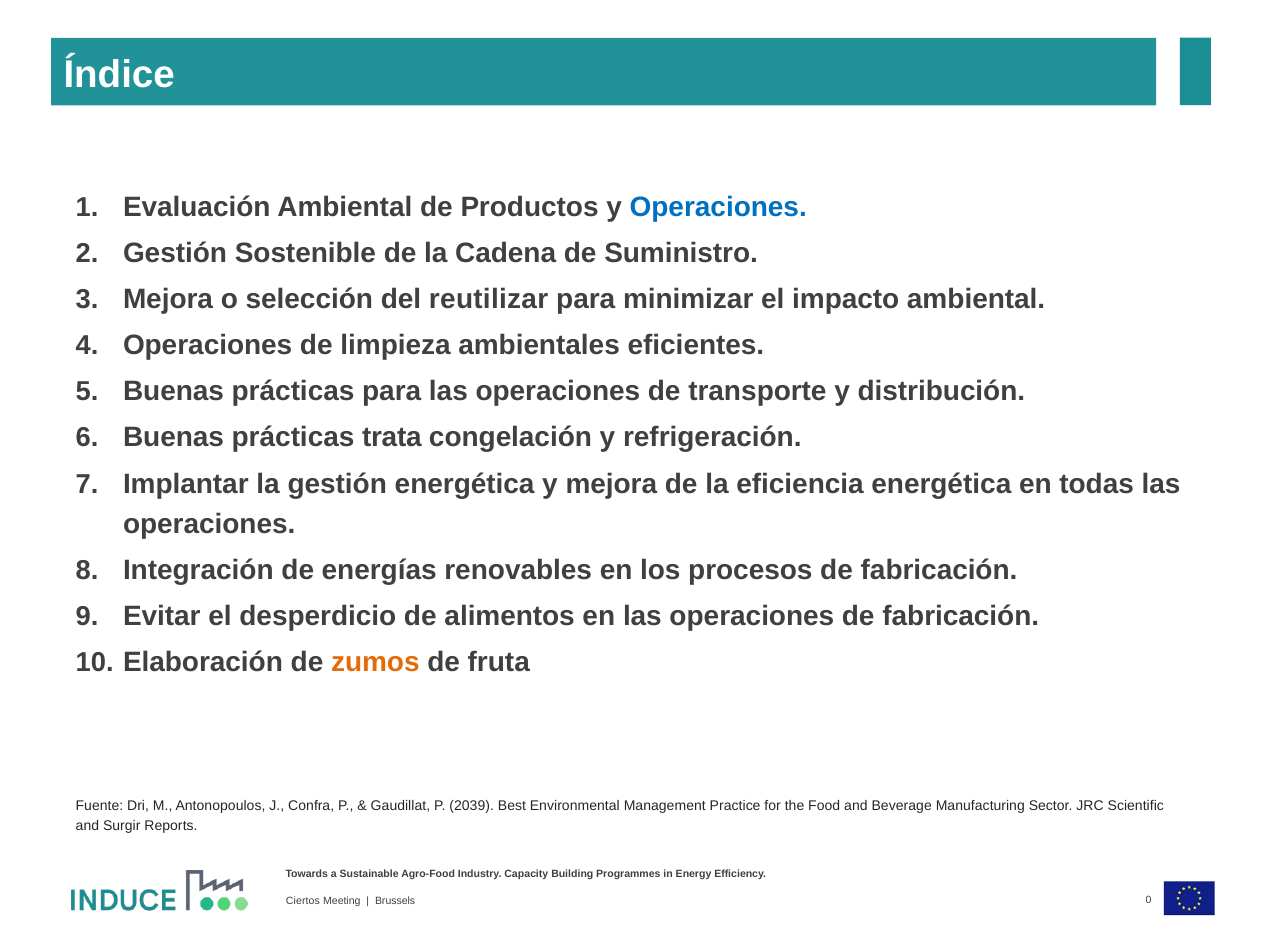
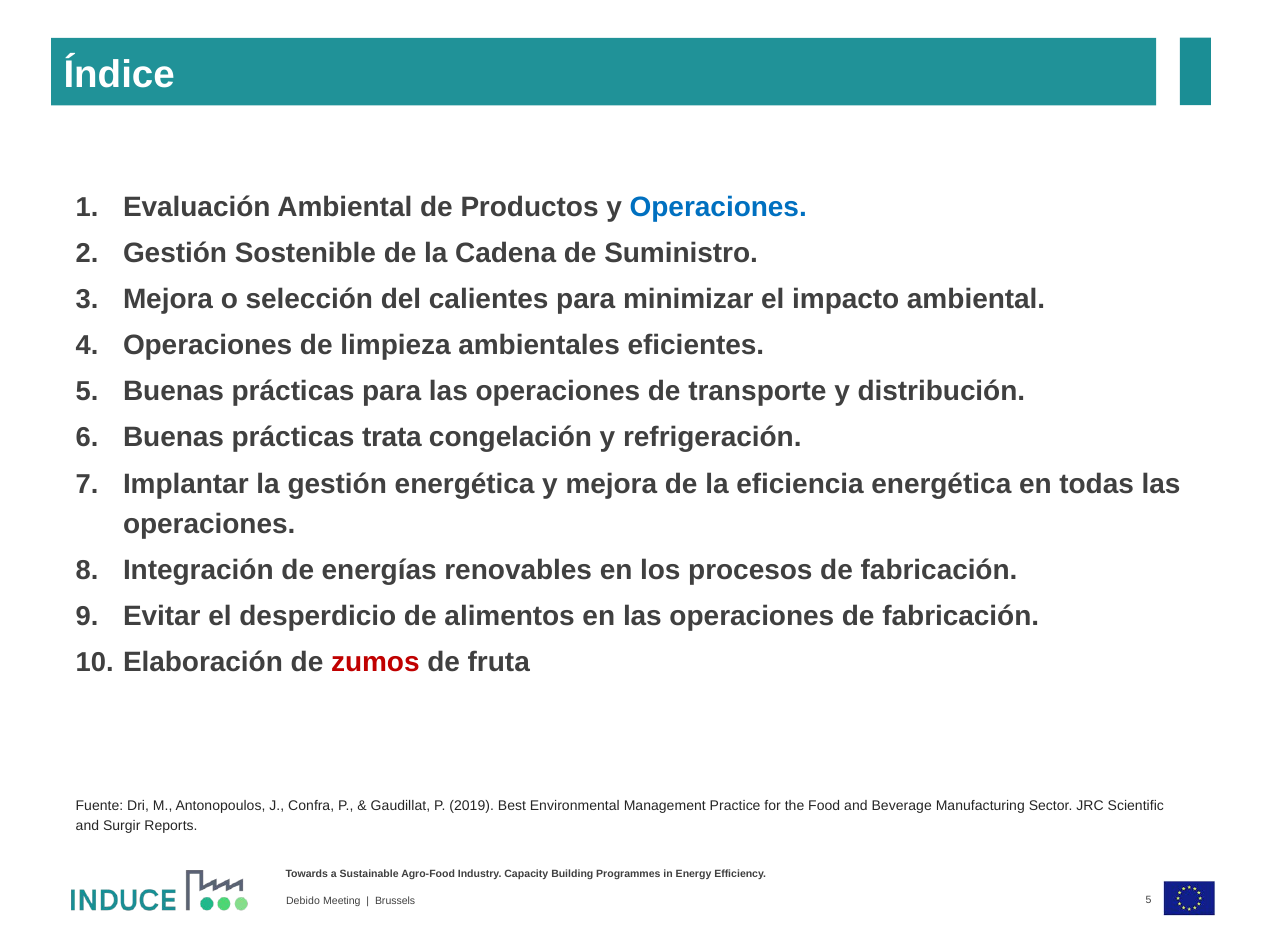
reutilizar: reutilizar -> calientes (489, 299)
zumos colour: orange -> red (375, 663)
2039: 2039 -> 2019 (472, 806)
Ciertos: Ciertos -> Debido (303, 901)
Brussels 0: 0 -> 5 (1148, 901)
